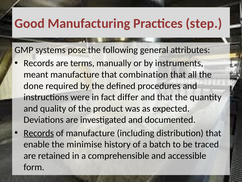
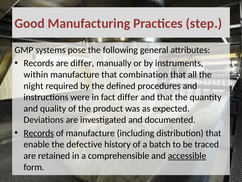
are terms: terms -> differ (82, 63)
meant: meant -> within (36, 74)
done: done -> night (34, 86)
minimise: minimise -> defective (84, 144)
accessible underline: none -> present (187, 155)
